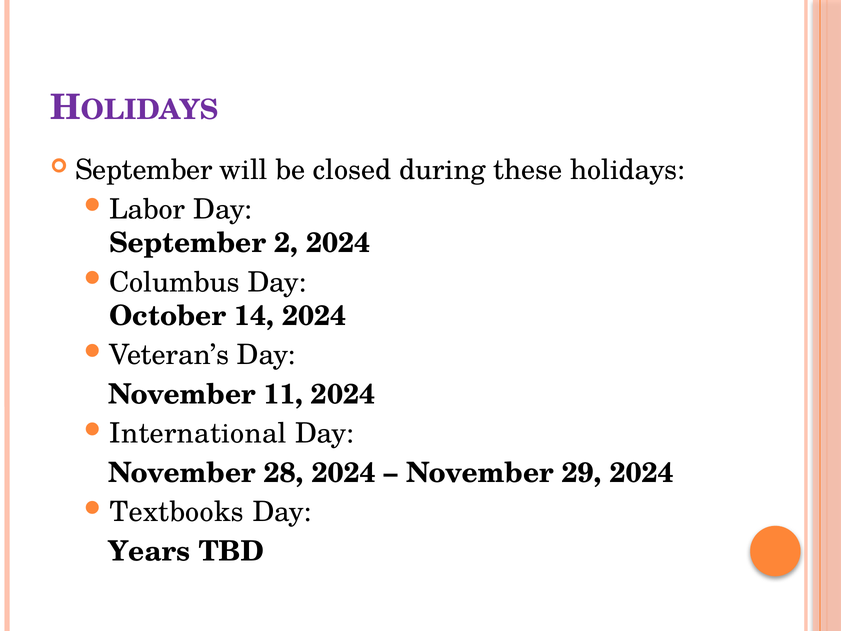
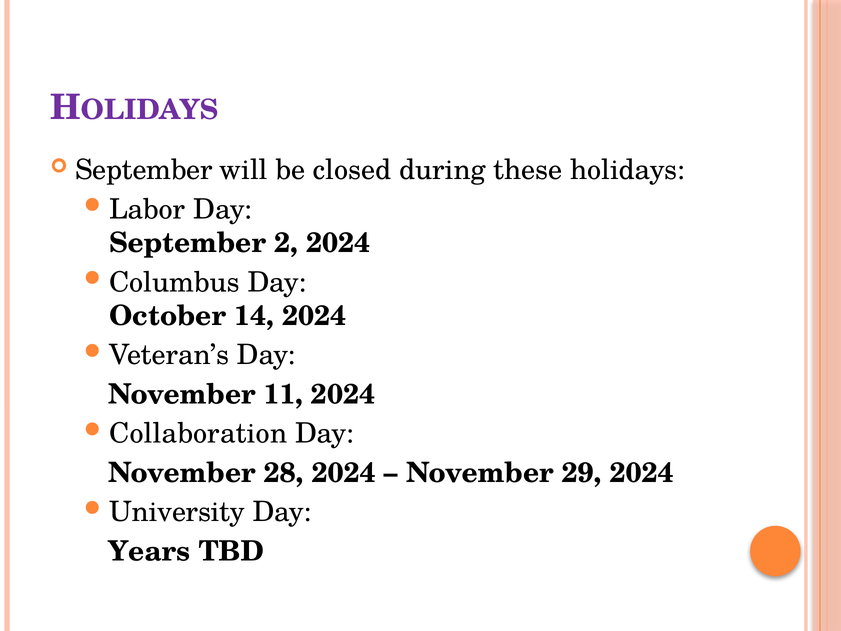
International: International -> Collaboration (198, 434)
Textbooks: Textbooks -> University (177, 512)
